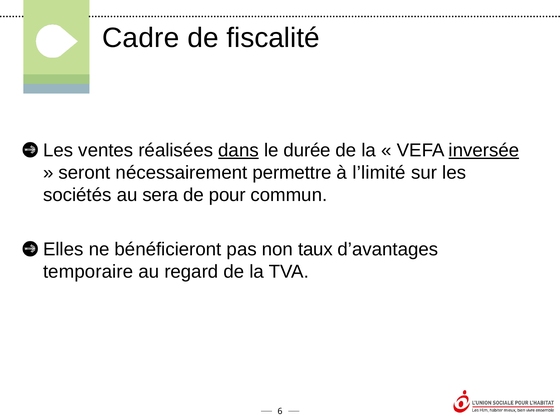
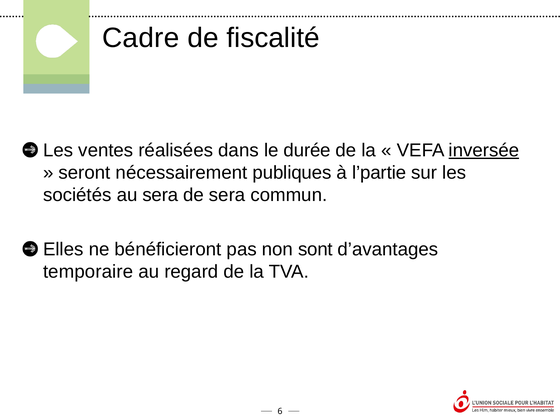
dans underline: present -> none (239, 150)
permettre: permettre -> publiques (292, 173)
l’limité: l’limité -> l’partie (379, 173)
de pour: pour -> sera (227, 195)
taux: taux -> sont (315, 249)
